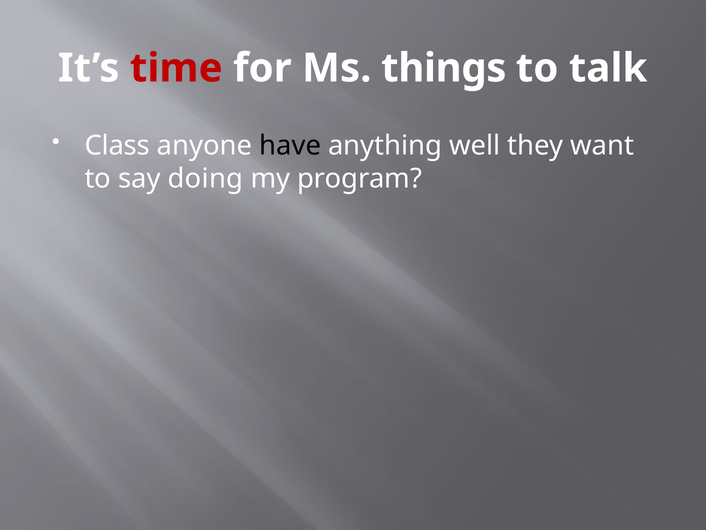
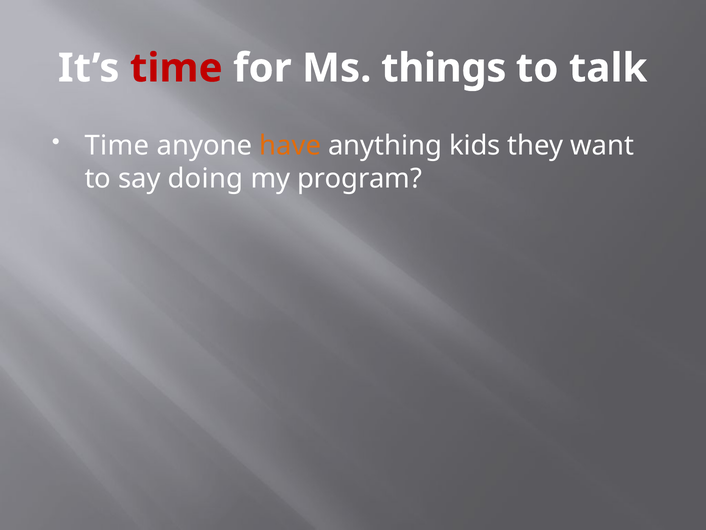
Class: Class -> Time (117, 145)
have colour: black -> orange (290, 145)
well: well -> kids (475, 145)
